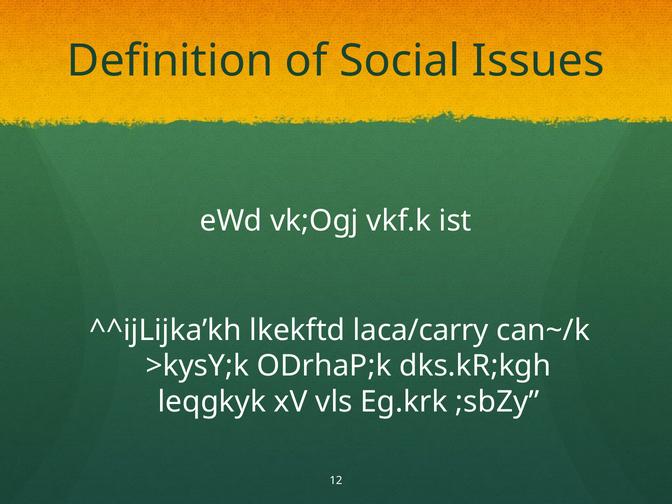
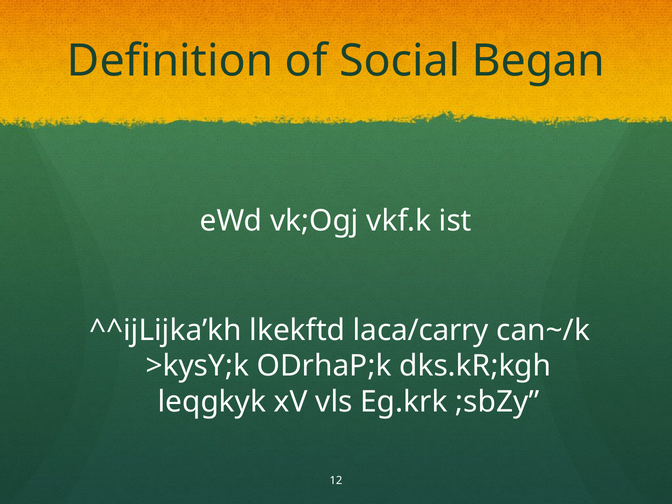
Issues: Issues -> Began (539, 61)
